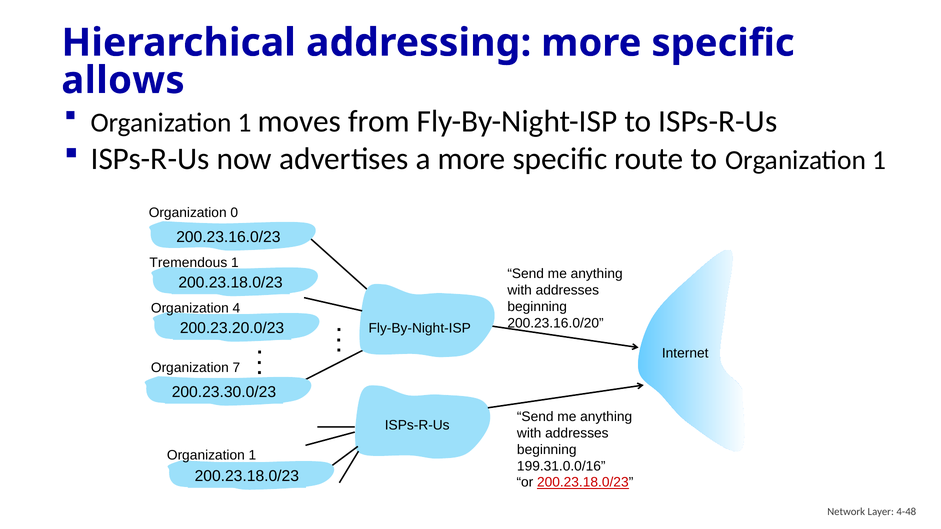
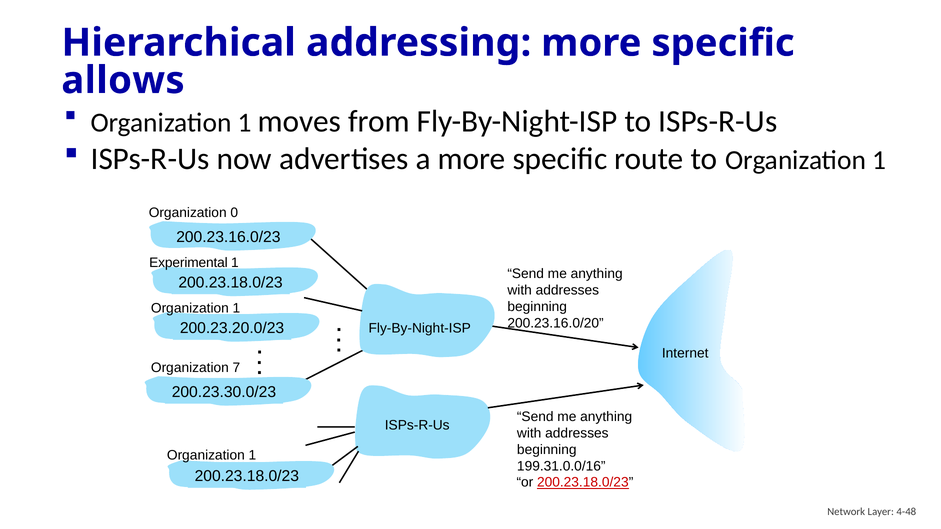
Tremendous: Tremendous -> Experimental (188, 263)
4: 4 -> 1 (236, 308)
